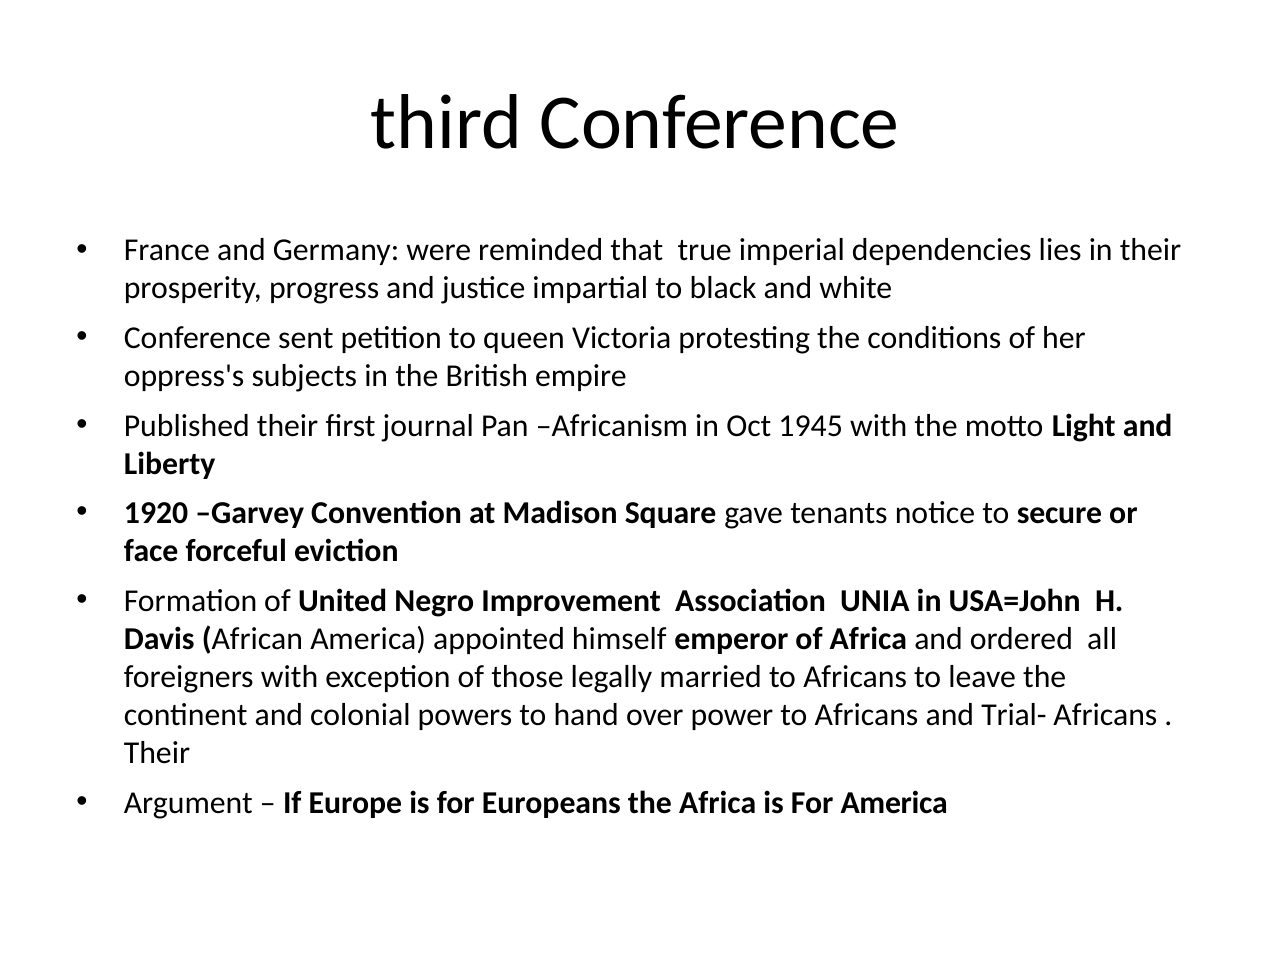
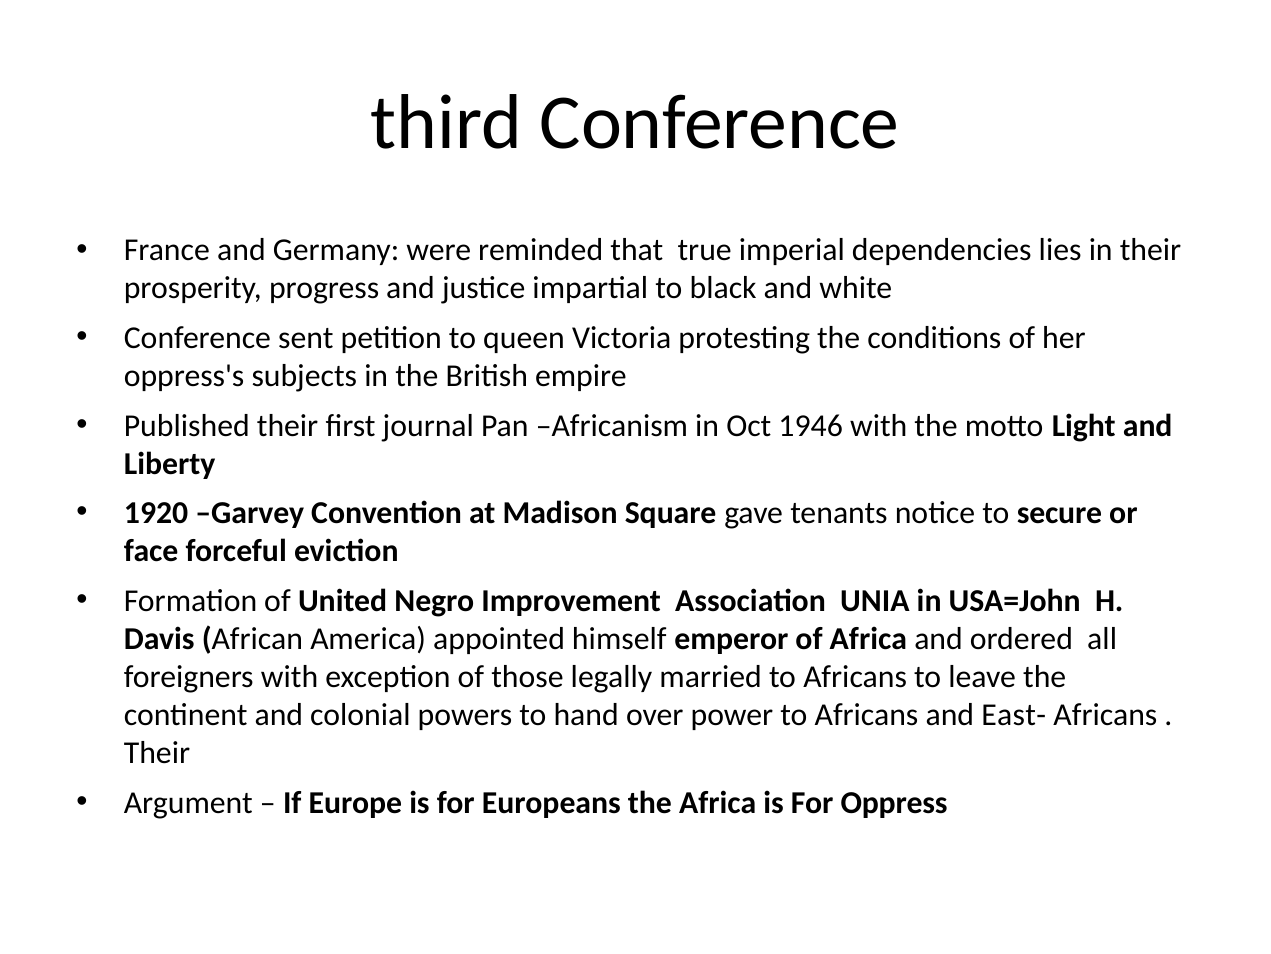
1945: 1945 -> 1946 (811, 425)
Trial-: Trial- -> East- (1014, 715)
For America: America -> Oppress (894, 802)
